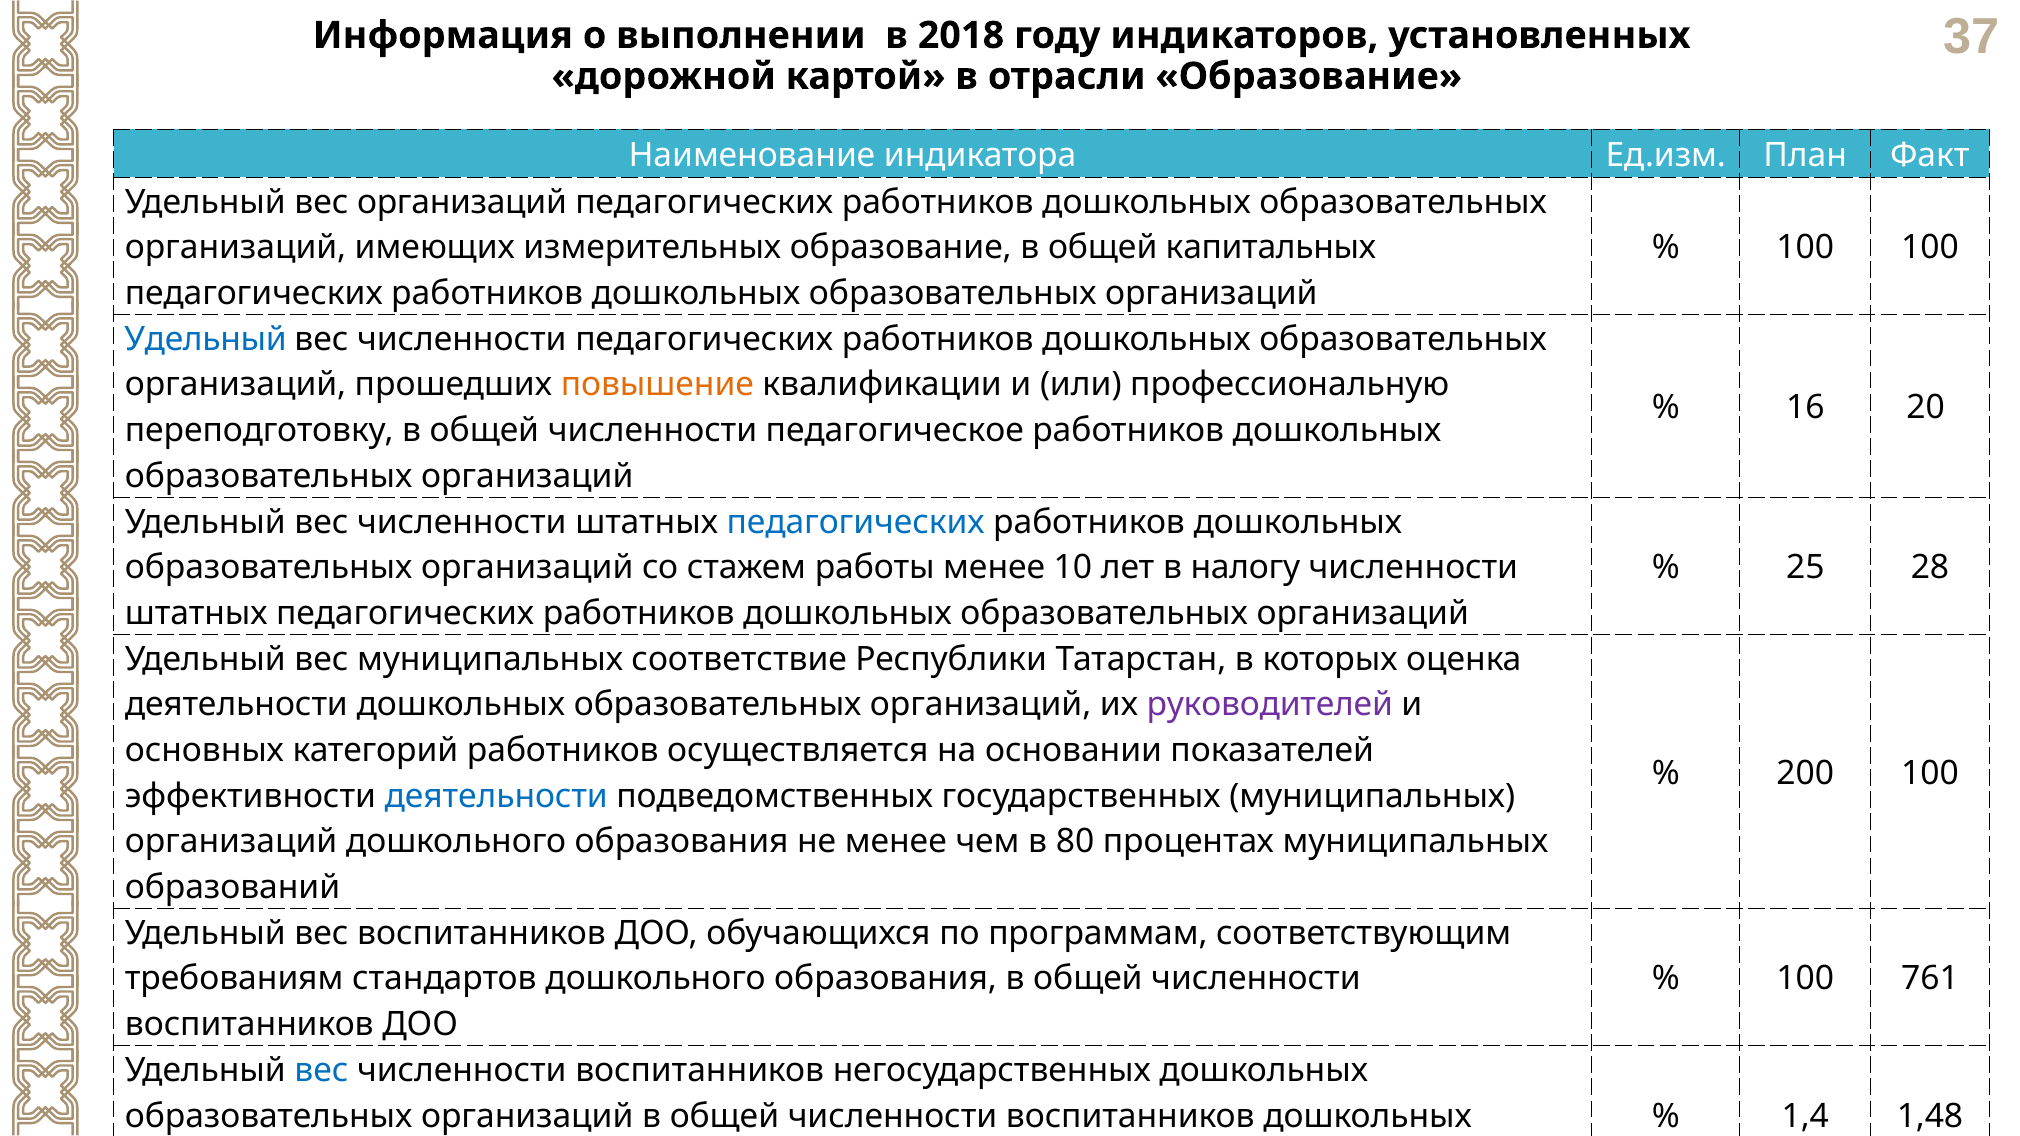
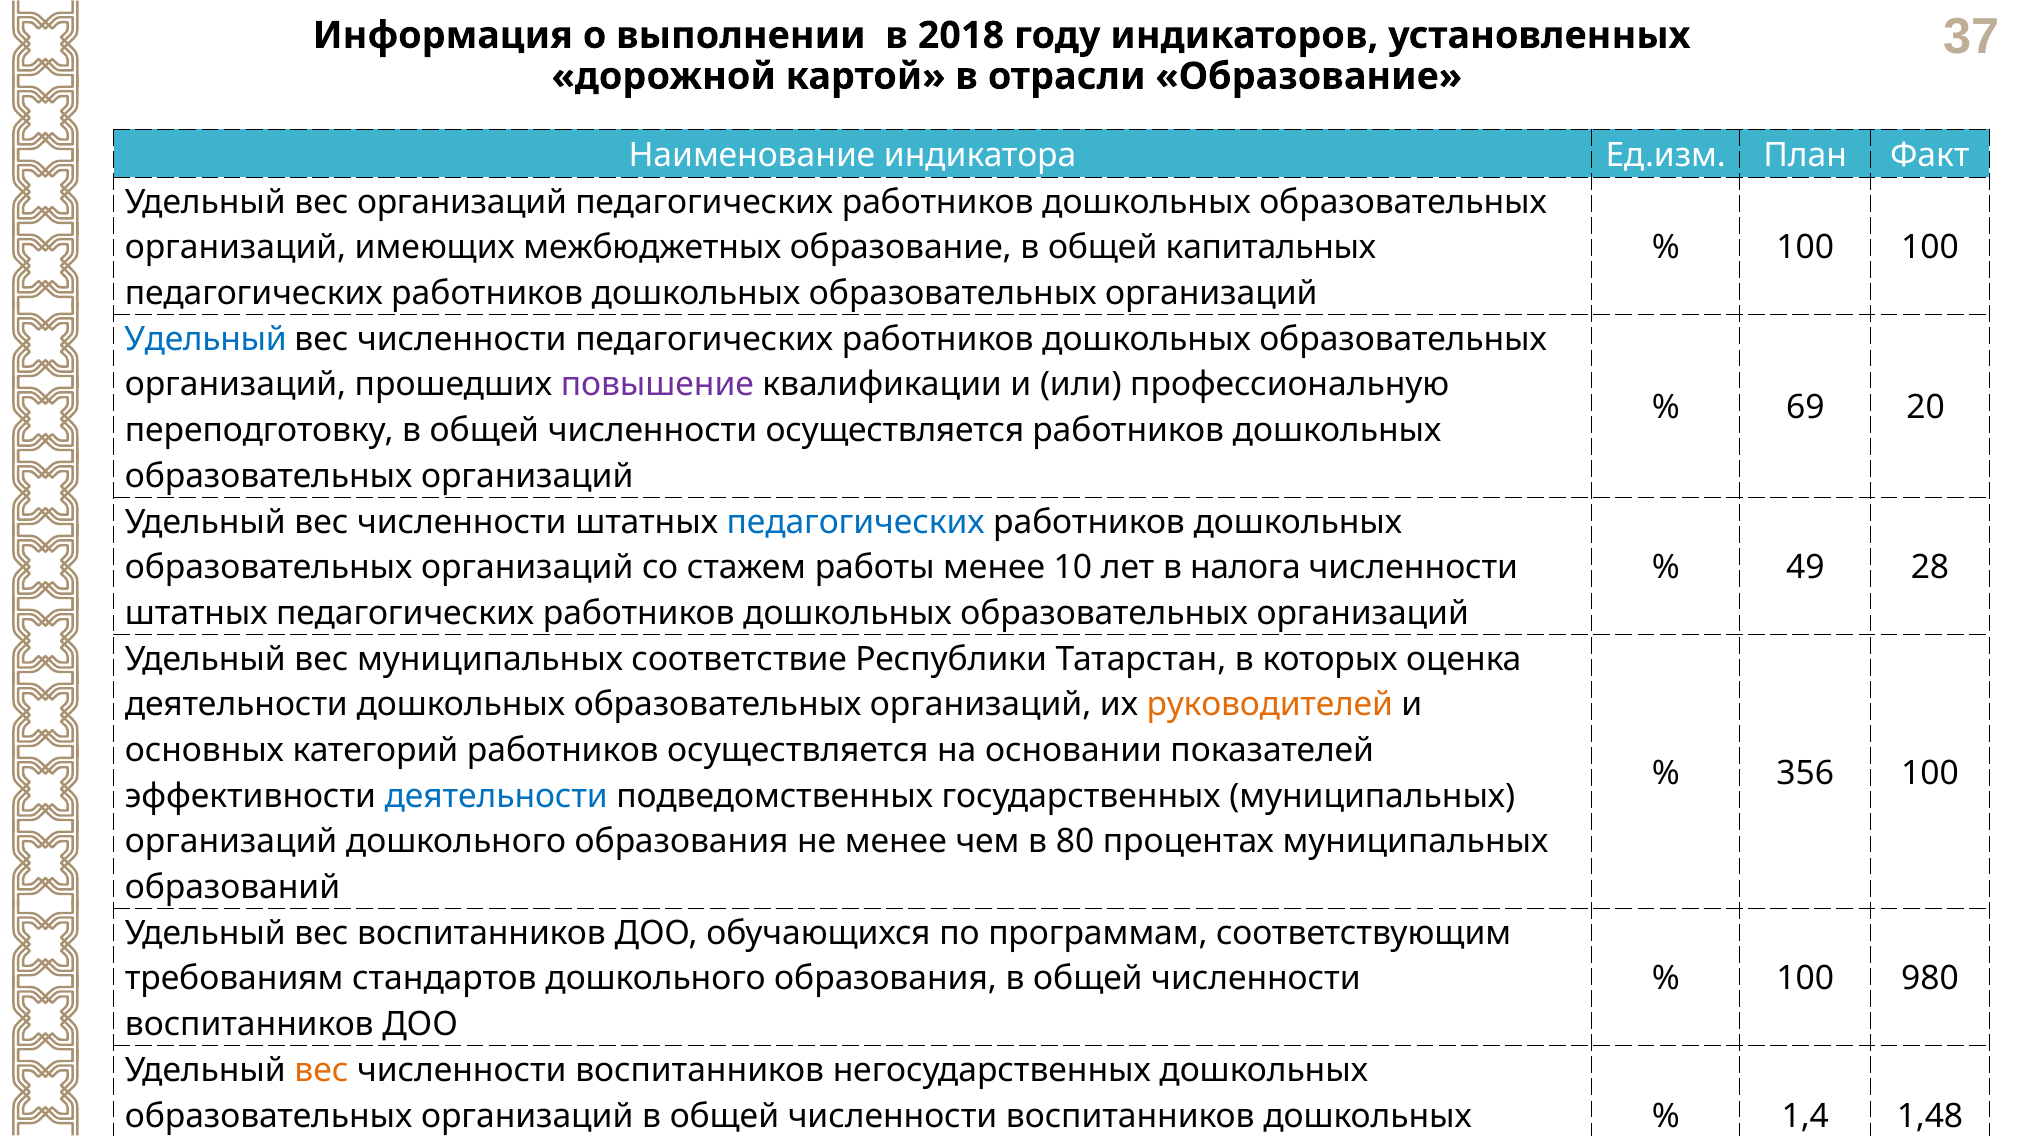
измерительных: измерительных -> межбюджетных (652, 248)
повышение colour: orange -> purple (657, 385)
16: 16 -> 69 (1805, 408)
численности педагогическое: педагогическое -> осуществляется (895, 431)
налогу: налогу -> налога (1245, 568)
25: 25 -> 49 (1805, 568)
руководителей colour: purple -> orange (1270, 705)
200: 200 -> 356 (1805, 773)
761: 761 -> 980 (1930, 979)
вес colour: blue -> orange (321, 1071)
